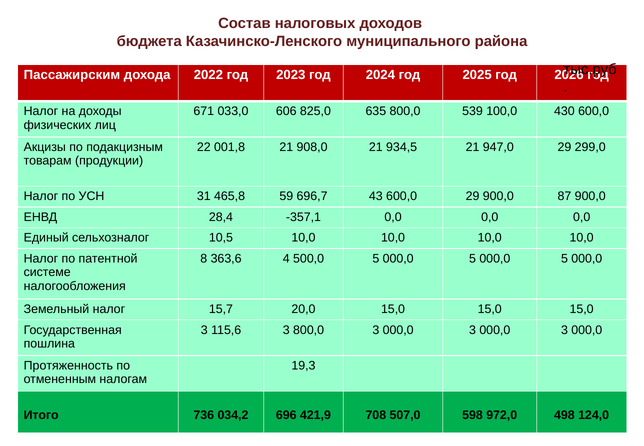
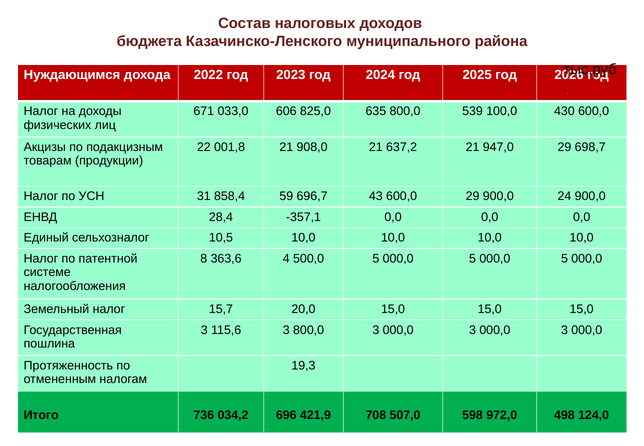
Пассажирским: Пассажирским -> Нуждающимся (72, 75)
934,5: 934,5 -> 637,2 (402, 147)
299,0: 299,0 -> 698,7 (590, 147)
465,8: 465,8 -> 858,4 (230, 196)
87: 87 -> 24 (564, 196)
